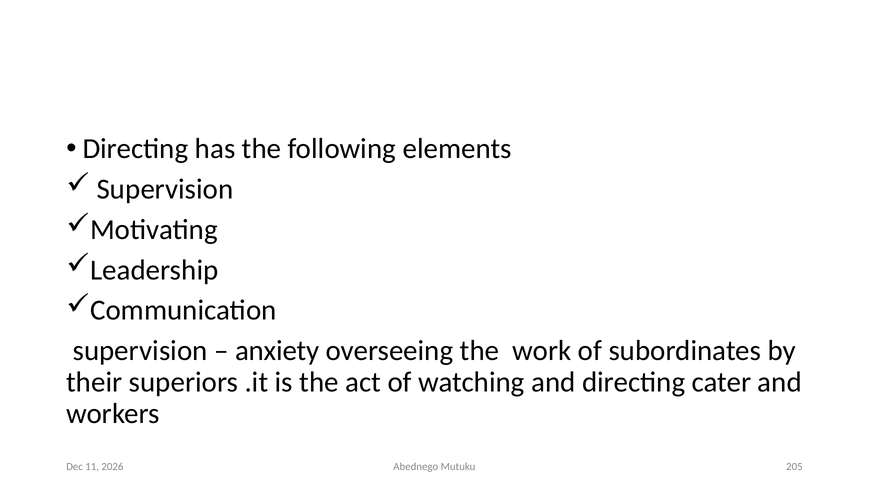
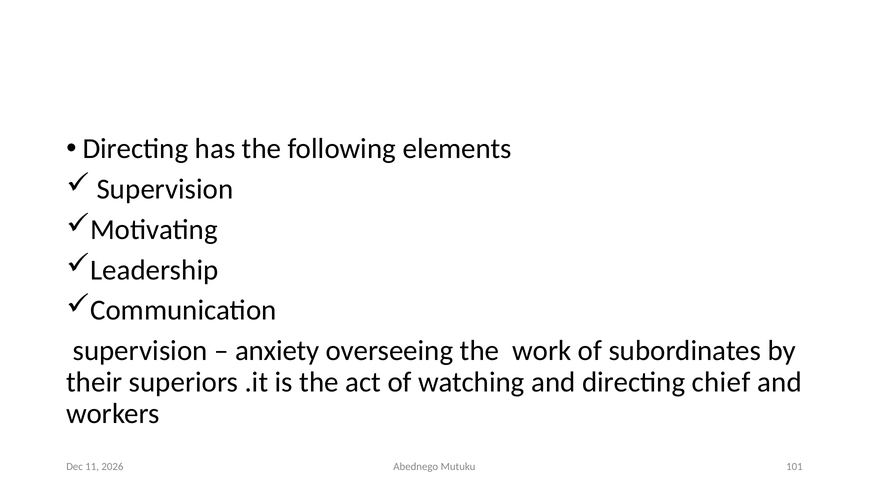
cater: cater -> chief (721, 382)
205: 205 -> 101 (794, 467)
